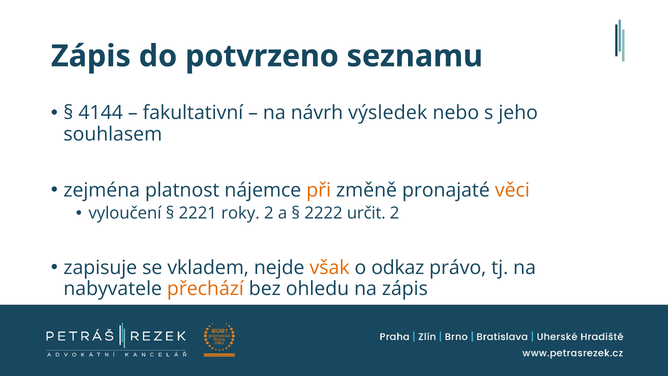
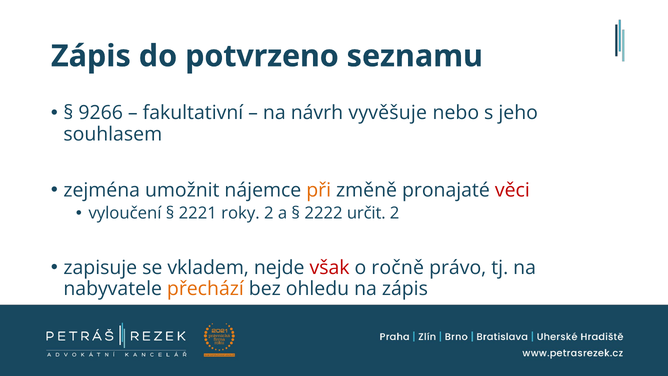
4144: 4144 -> 9266 (101, 113)
výsledek: výsledek -> vyvěšuje (388, 113)
platnost: platnost -> umožnit (182, 190)
věci colour: orange -> red (512, 190)
však colour: orange -> red (330, 268)
odkaz: odkaz -> ročně (398, 268)
